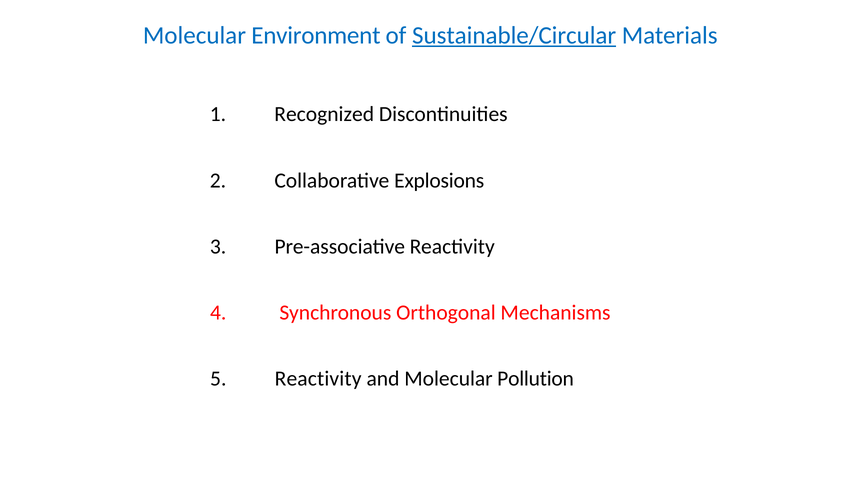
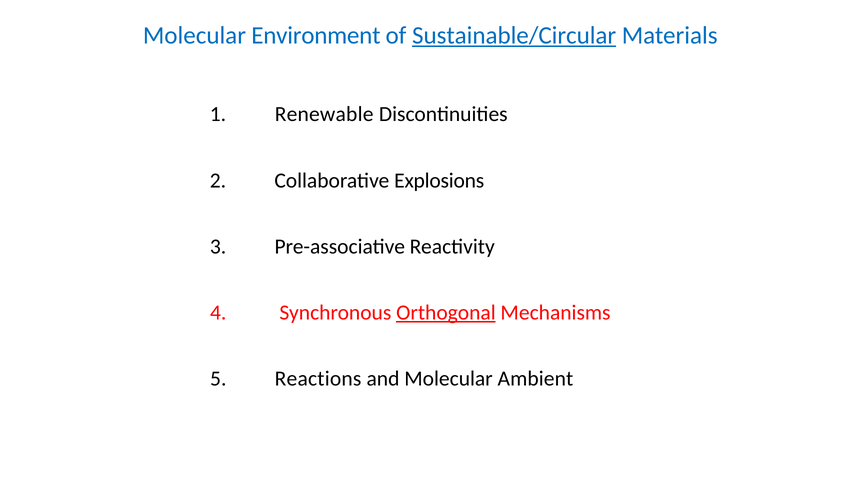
Recognized: Recognized -> Renewable (324, 114)
Orthogonal underline: none -> present (446, 313)
5 Reactivity: Reactivity -> Reactions (318, 379)
Pollution: Pollution -> Ambient (535, 379)
